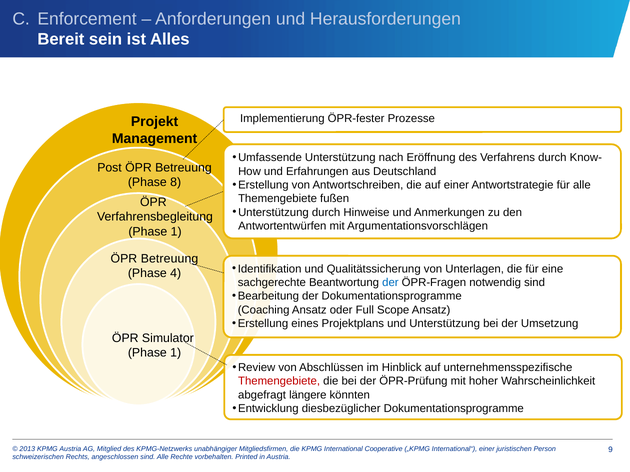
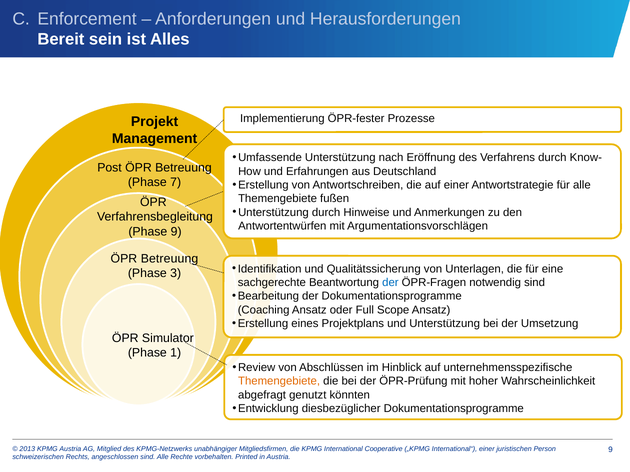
8: 8 -> 7 (176, 182)
1: 1 -> 9 (176, 232)
4: 4 -> 3 (176, 274)
Themengebiete colour: red -> orange (279, 382)
längere: längere -> genutzt (308, 395)
